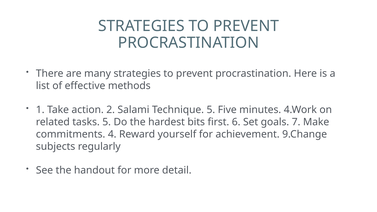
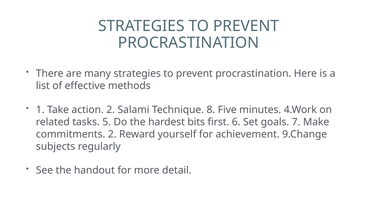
Technique 5: 5 -> 8 (211, 110)
commitments 4: 4 -> 2 (112, 134)
